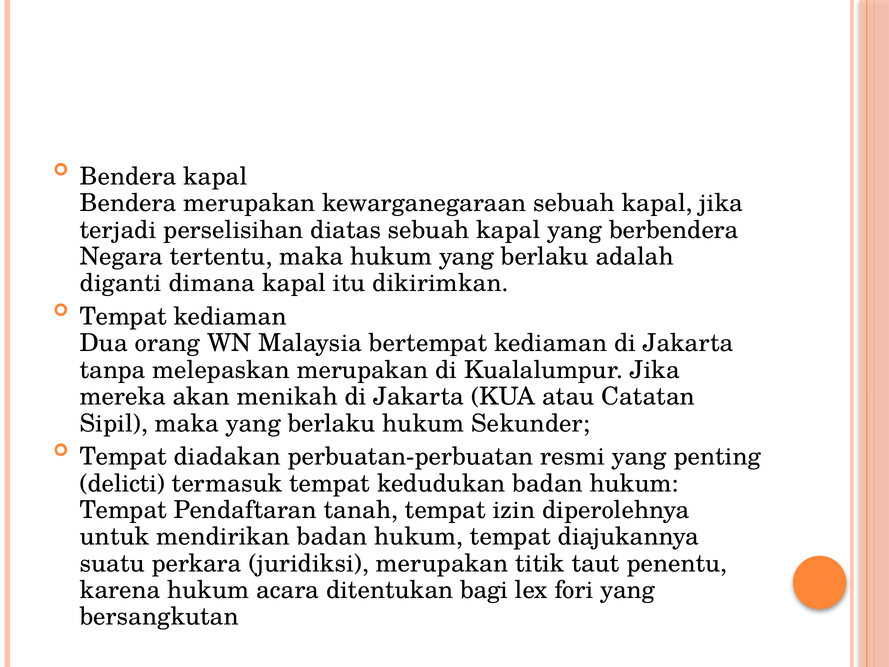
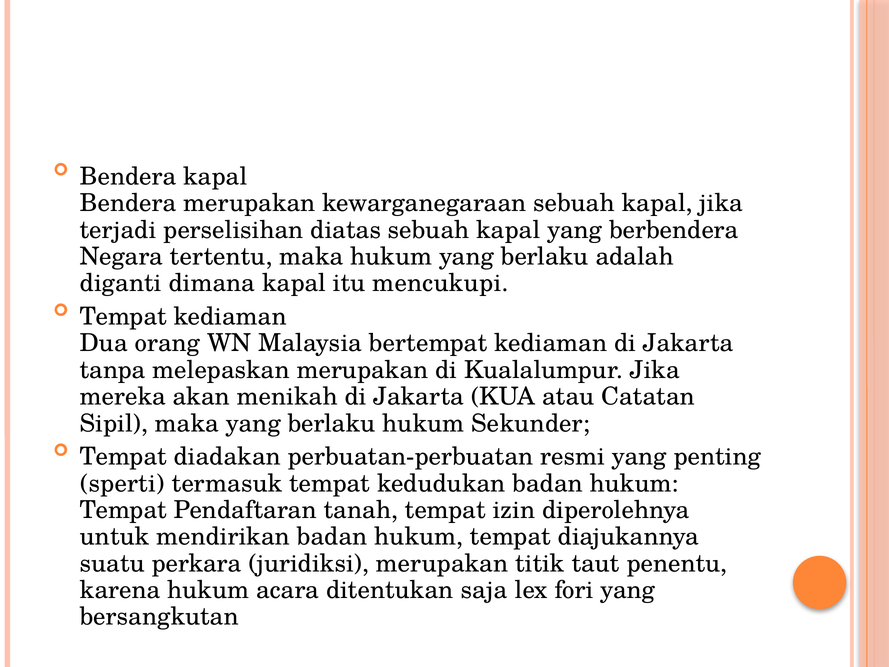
dikirimkan: dikirimkan -> mencukupi (440, 283)
delicti: delicti -> sperti (122, 483)
bagi: bagi -> saja (484, 590)
